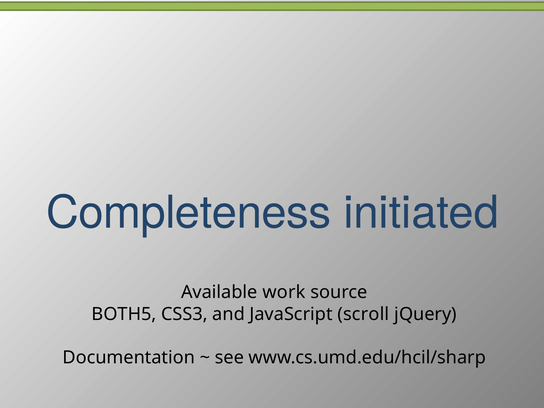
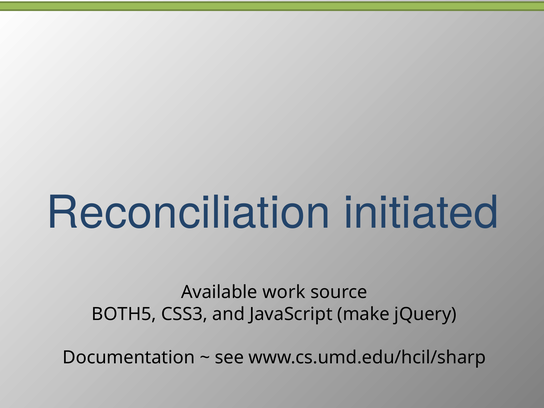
Completeness: Completeness -> Reconciliation (188, 213)
scroll: scroll -> make (363, 314)
